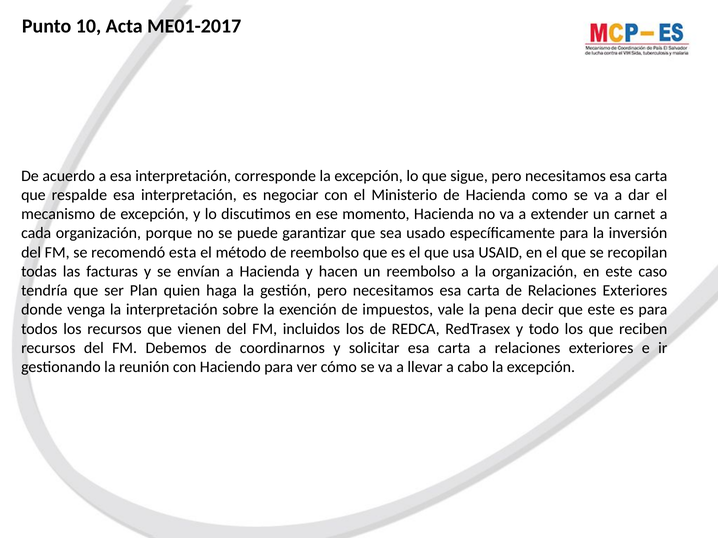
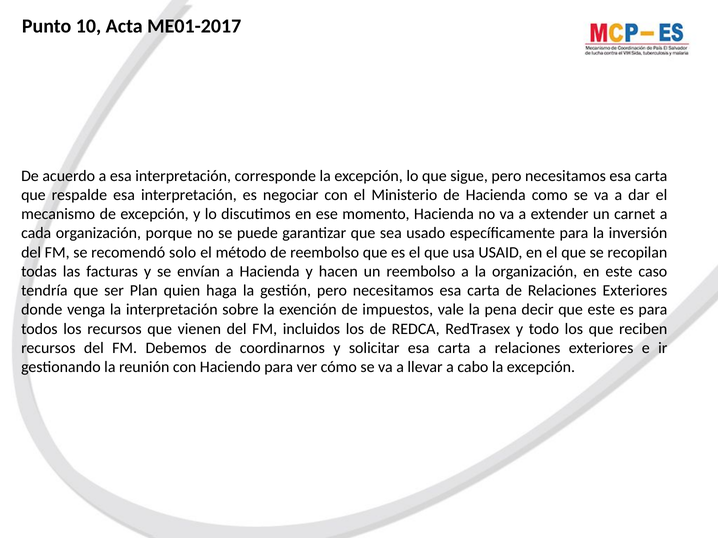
esta: esta -> solo (183, 253)
